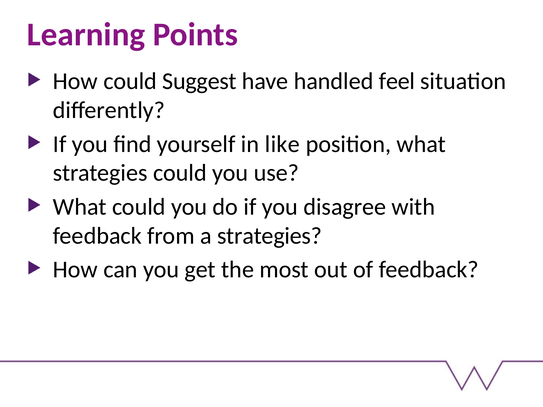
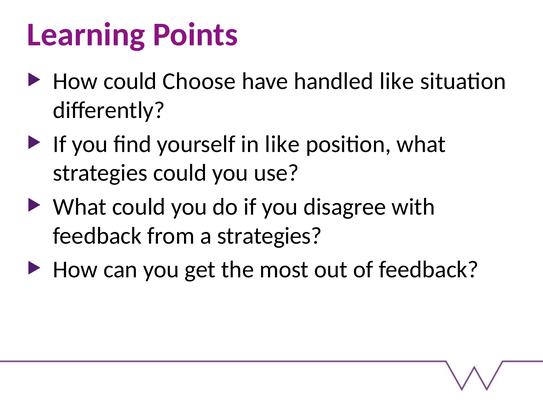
Suggest: Suggest -> Choose (199, 81)
handled feel: feel -> like (397, 81)
